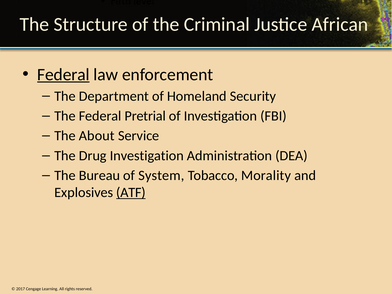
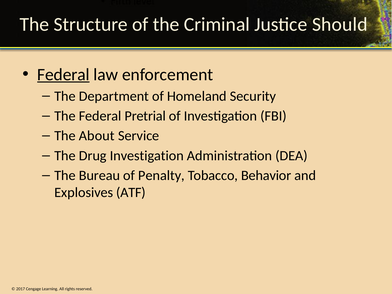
African: African -> Should (340, 24)
System: System -> Penalty (161, 175)
Morality: Morality -> Behavior (266, 175)
ATF underline: present -> none (131, 193)
